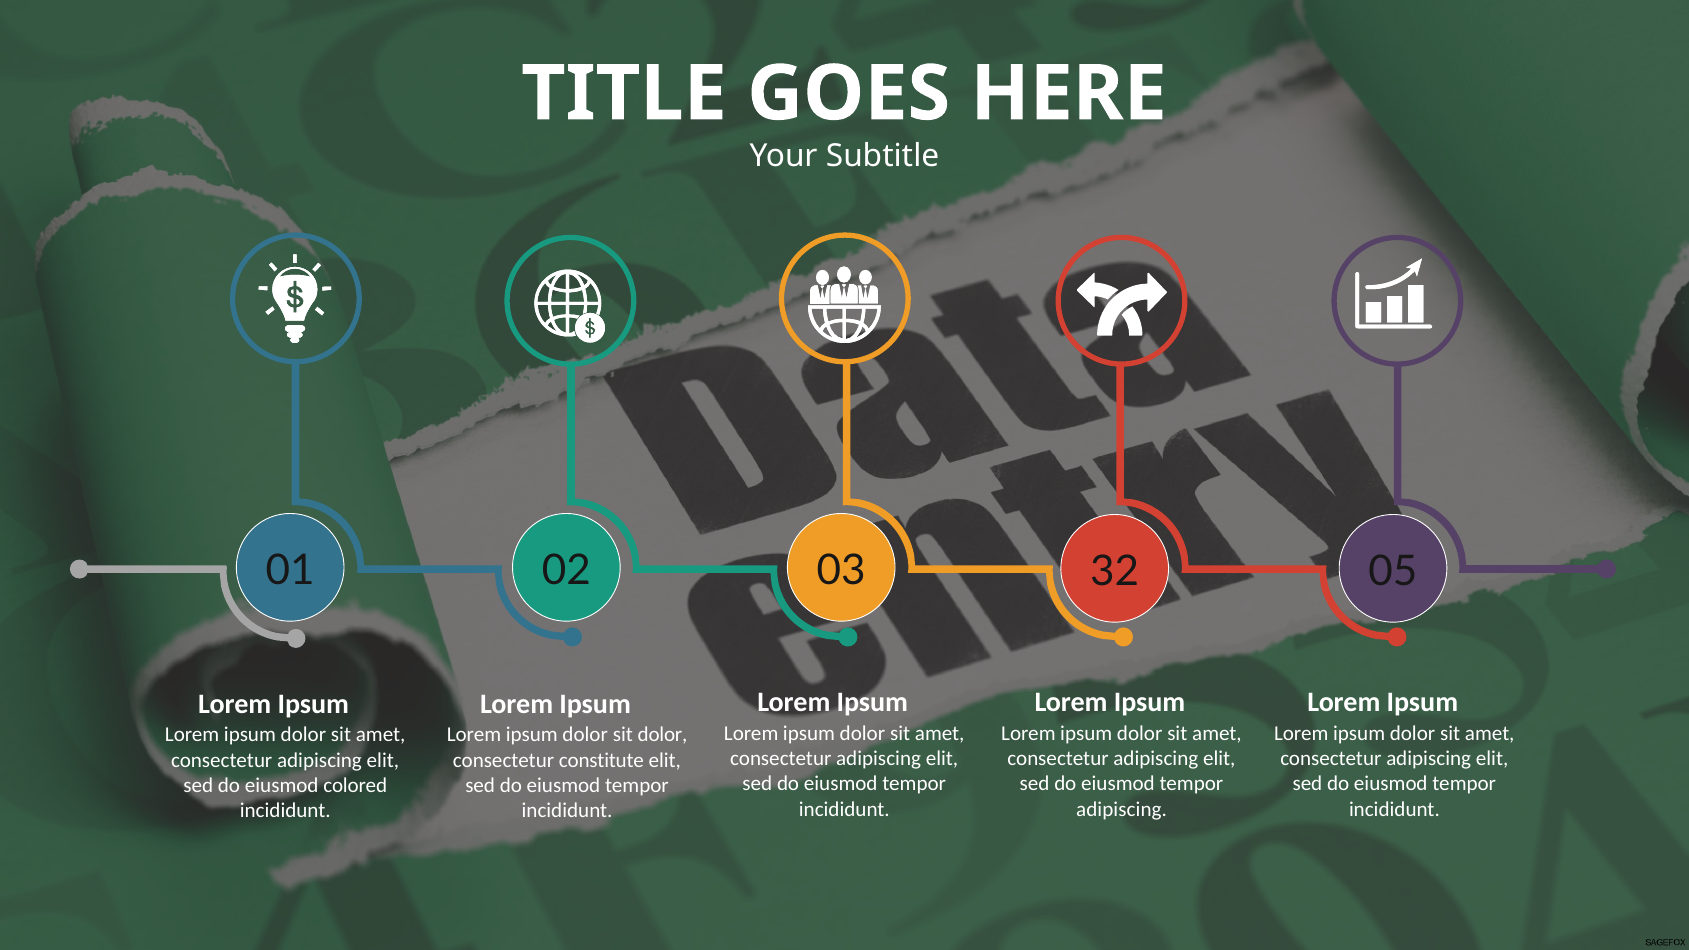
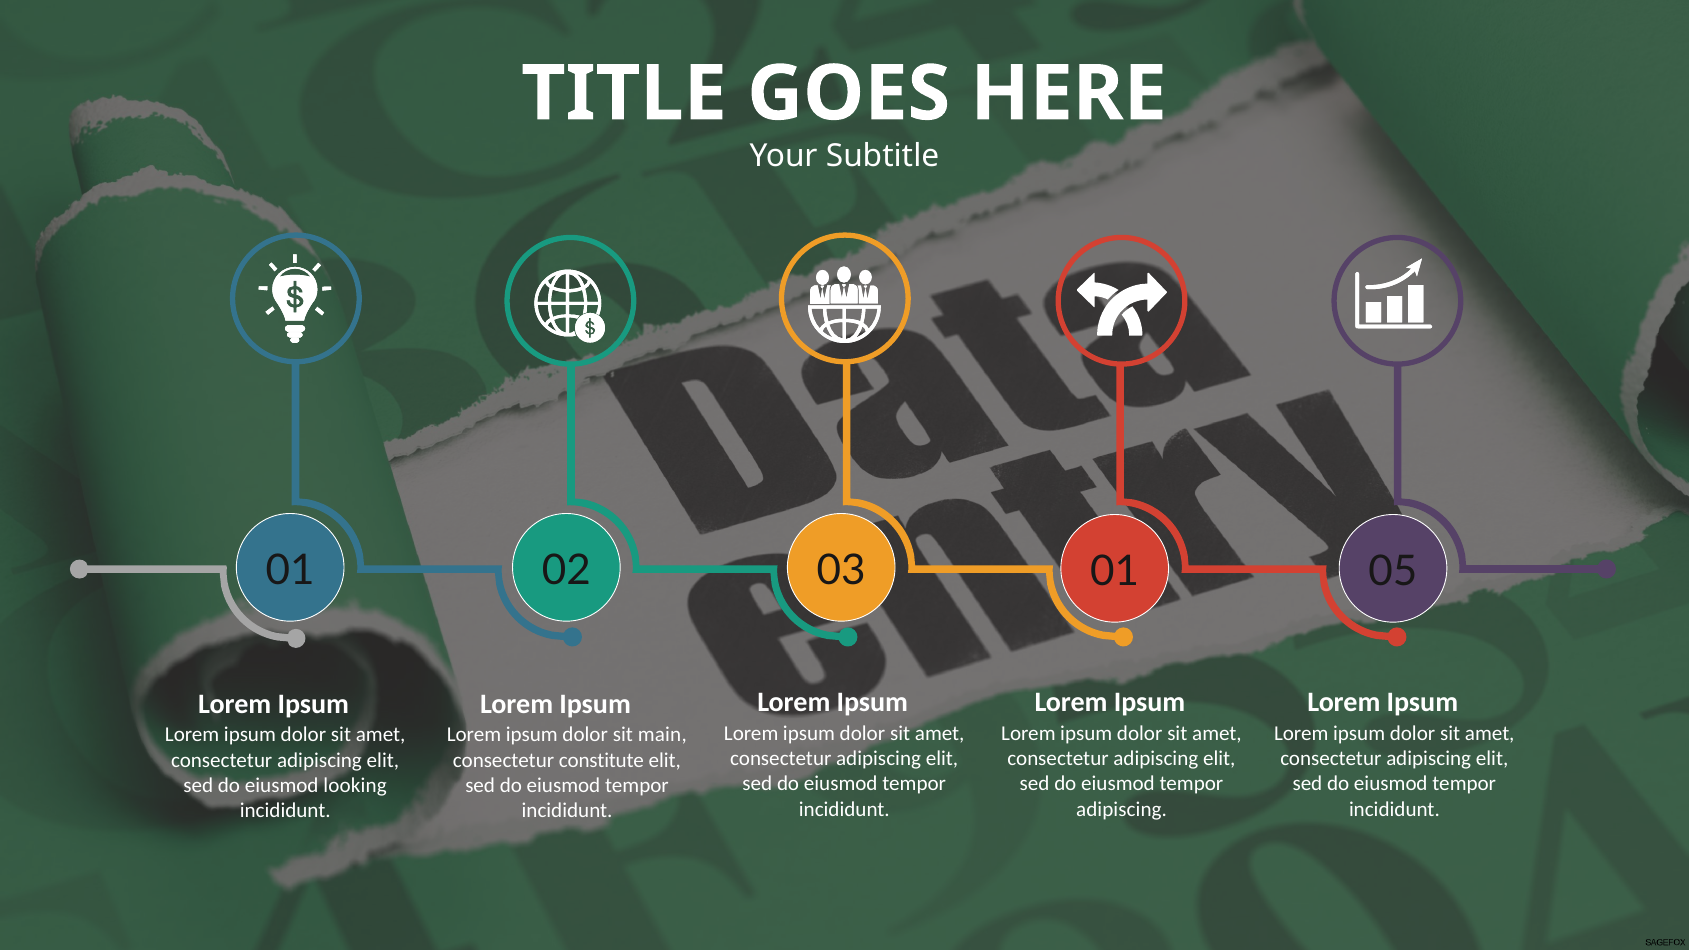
03 32: 32 -> 01 (1115, 571)
sit dolor: dolor -> main (662, 735)
colored: colored -> looking (355, 786)
